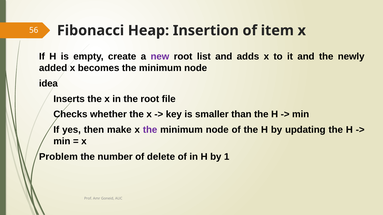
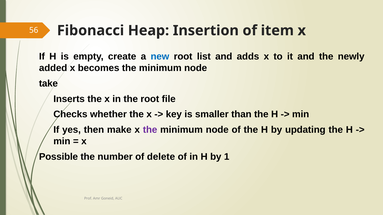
new colour: purple -> blue (160, 57)
idea: idea -> take (48, 84)
Problem: Problem -> Possible (58, 157)
